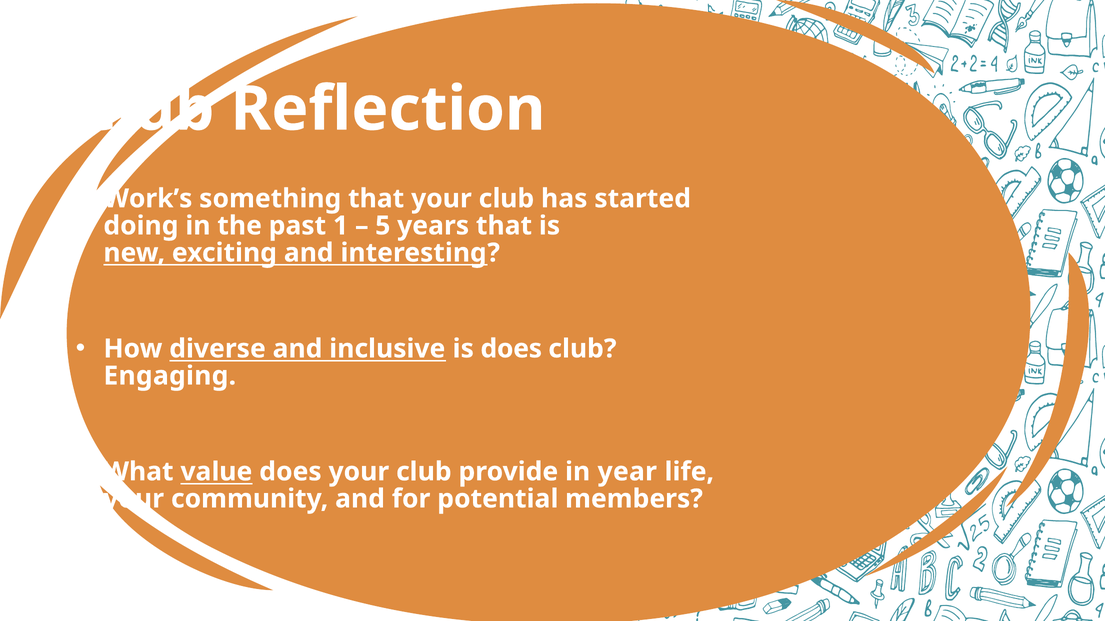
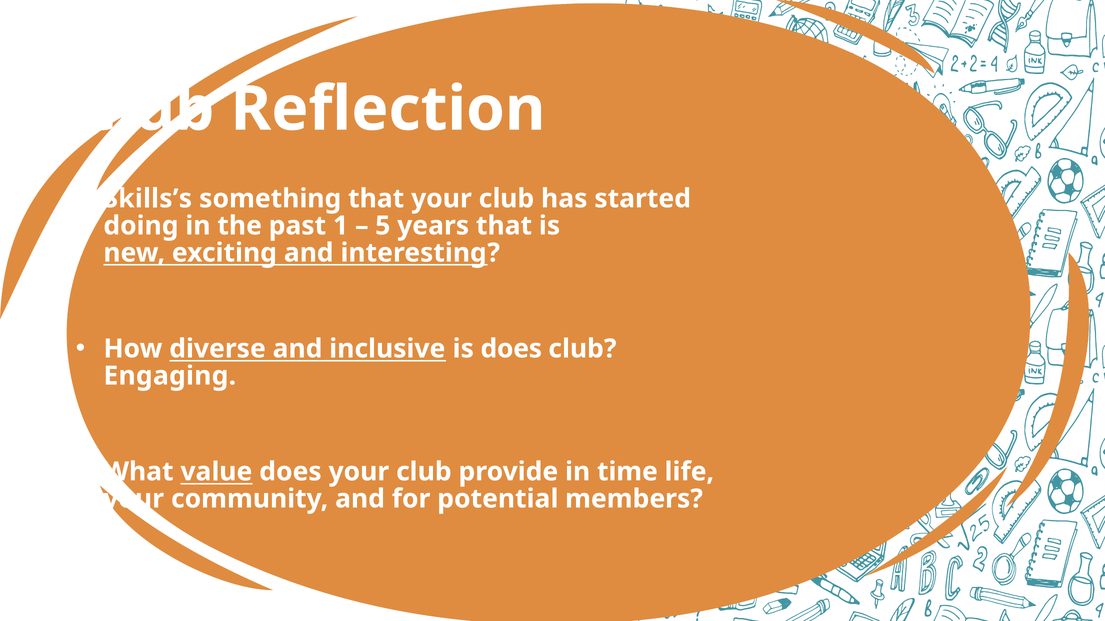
Work’s: Work’s -> Skills’s (148, 199)
year: year -> time (627, 472)
